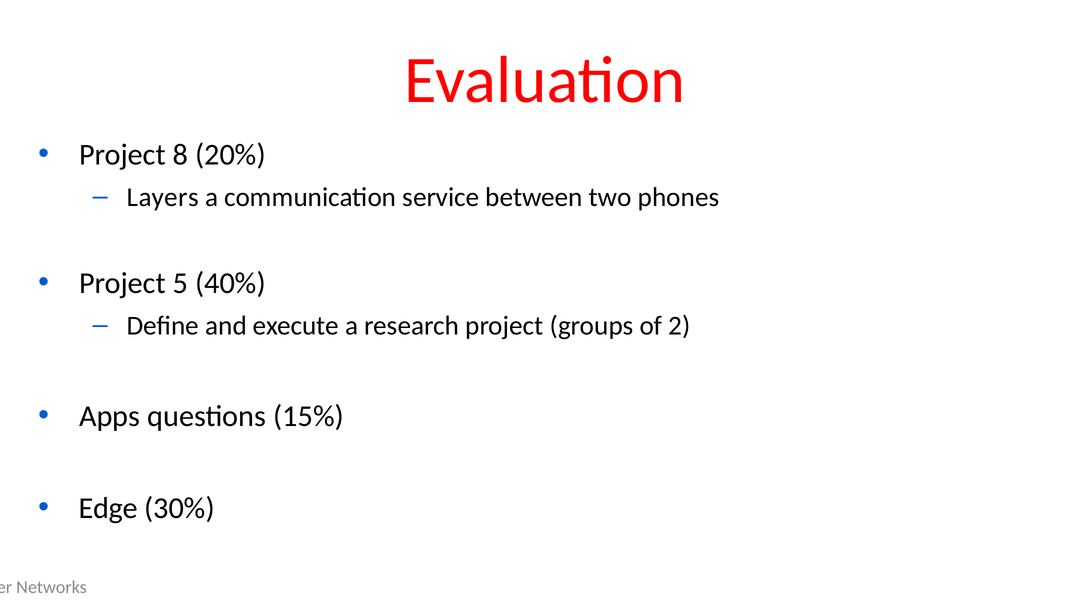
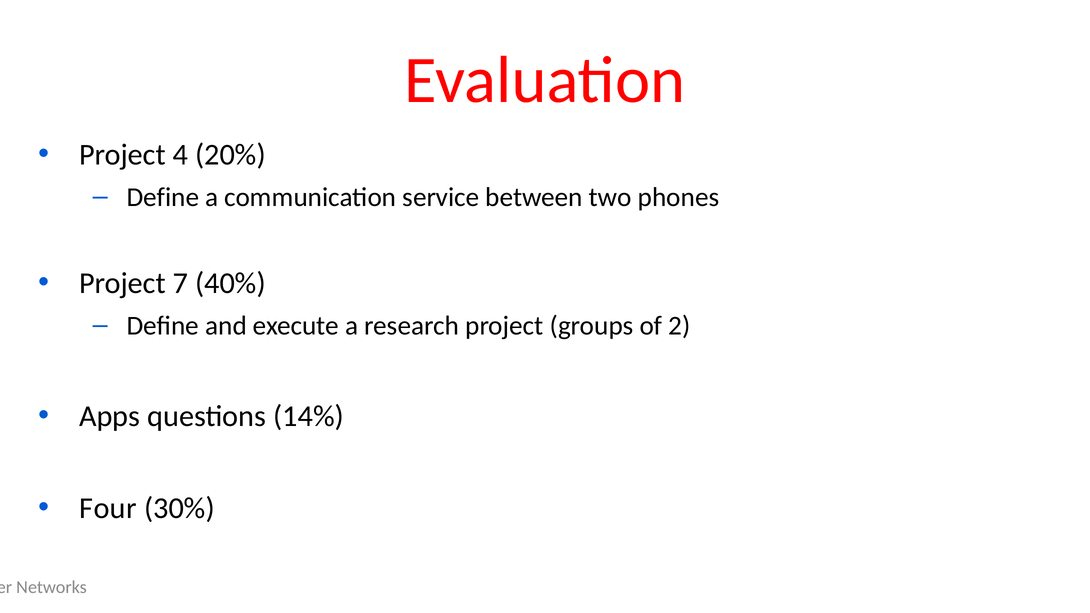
8: 8 -> 4 (181, 155)
Layers: Layers -> Define (163, 198)
5: 5 -> 7 (181, 283)
15%: 15% -> 14% (308, 416)
Edge: Edge -> Four (108, 509)
